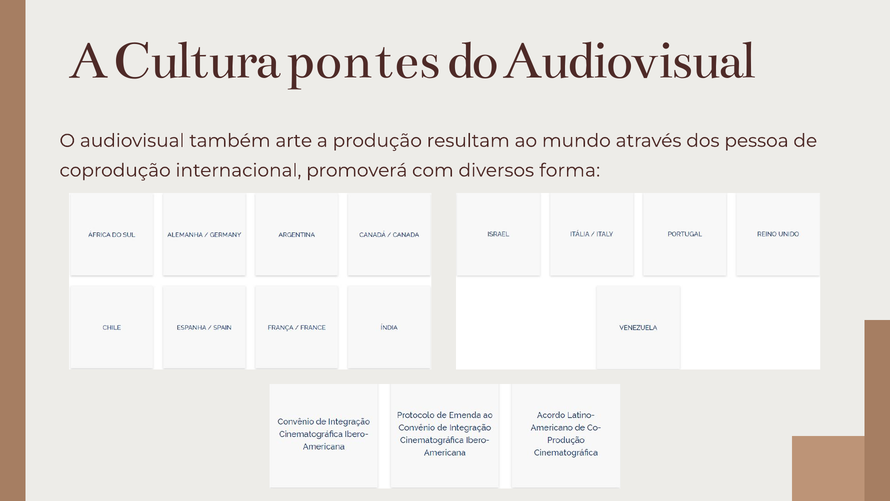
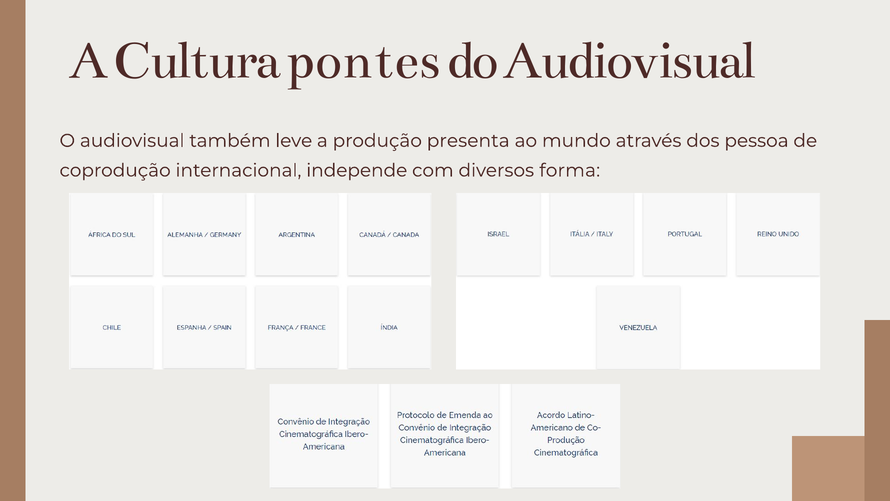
arte: arte -> leve (294, 141)
resultam: resultam -> presenta (468, 141)
promoverá: promoverá -> independe (357, 170)
